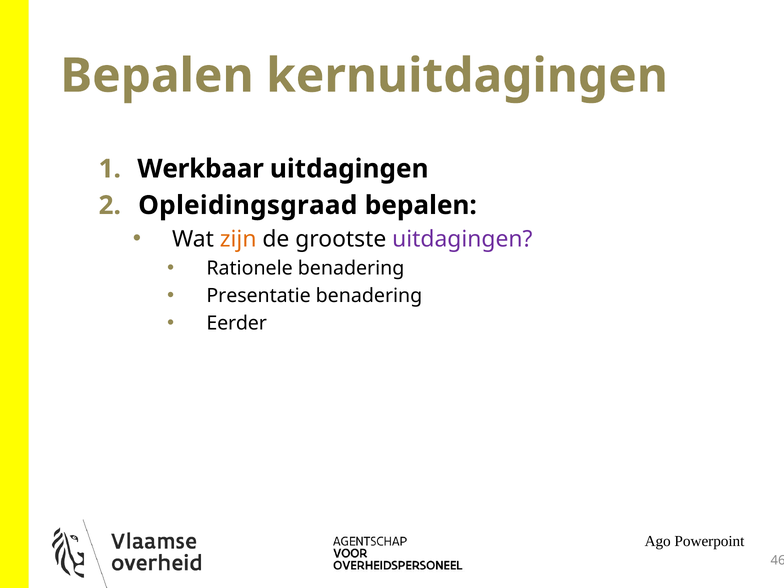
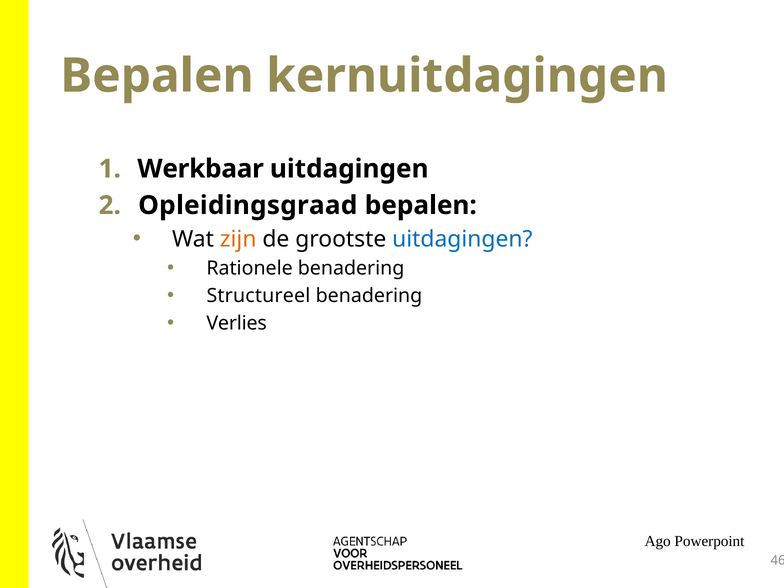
uitdagingen colour: purple -> blue (462, 239)
Presentatie: Presentatie -> Structureel (258, 296)
Eerder: Eerder -> Verlies (237, 323)
